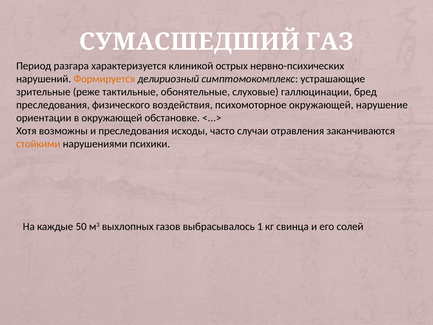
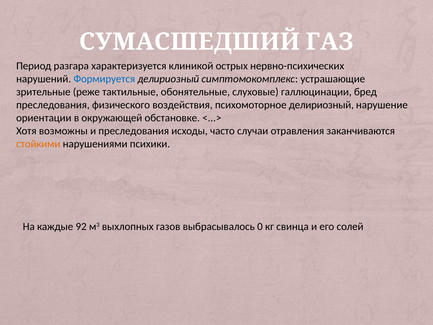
Формируется colour: orange -> blue (104, 79)
психомоторное окружающей: окружающей -> делириозный (321, 105)
50: 50 -> 92 (81, 226)
1: 1 -> 0 (260, 226)
